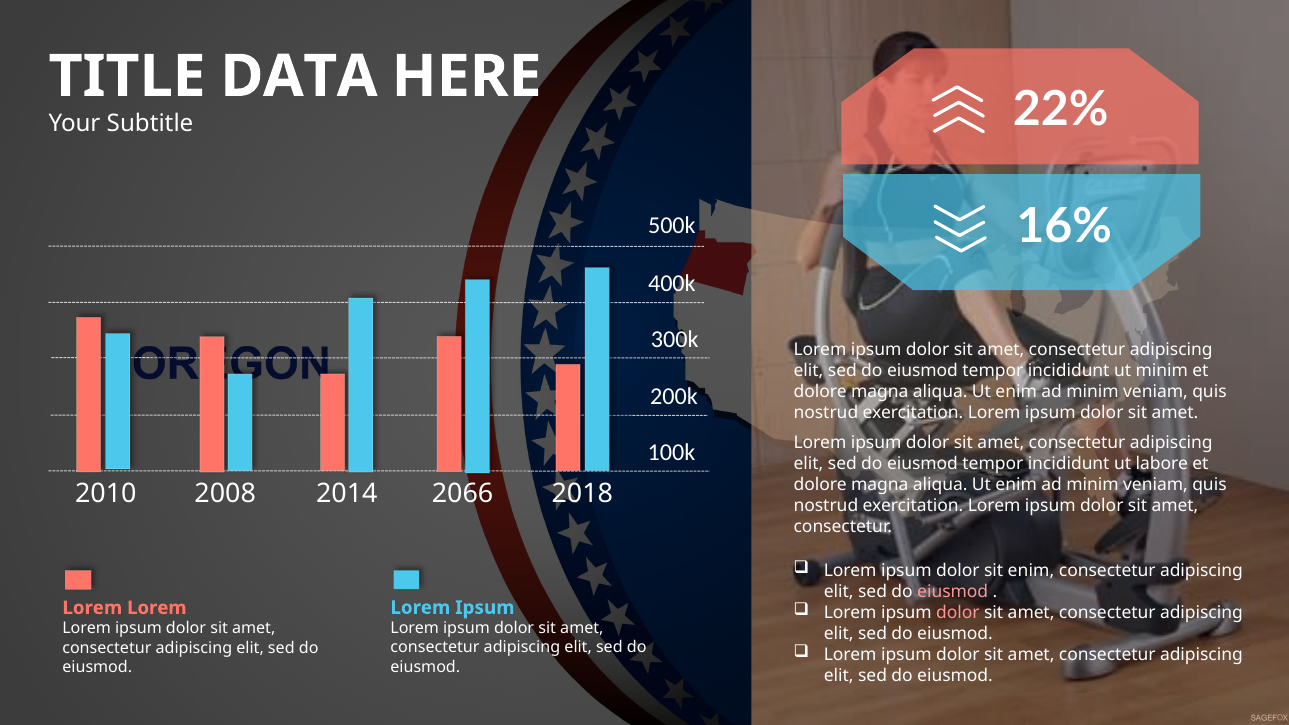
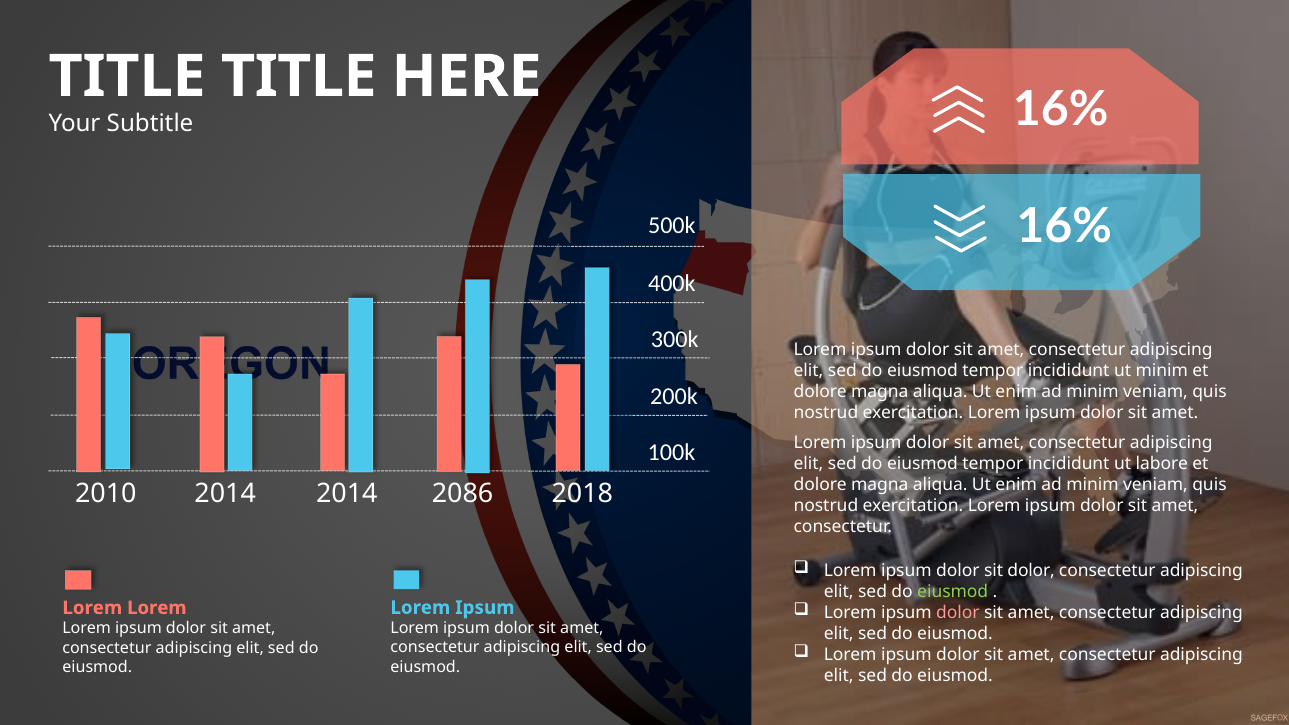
DATA: DATA -> TITLE (299, 76)
22%: 22% -> 16% (1061, 109)
2010 2008: 2008 -> 2014 (225, 494)
2066: 2066 -> 2086 (463, 494)
sit enim: enim -> dolor (1031, 571)
eiusmod colour: pink -> light green (953, 592)
